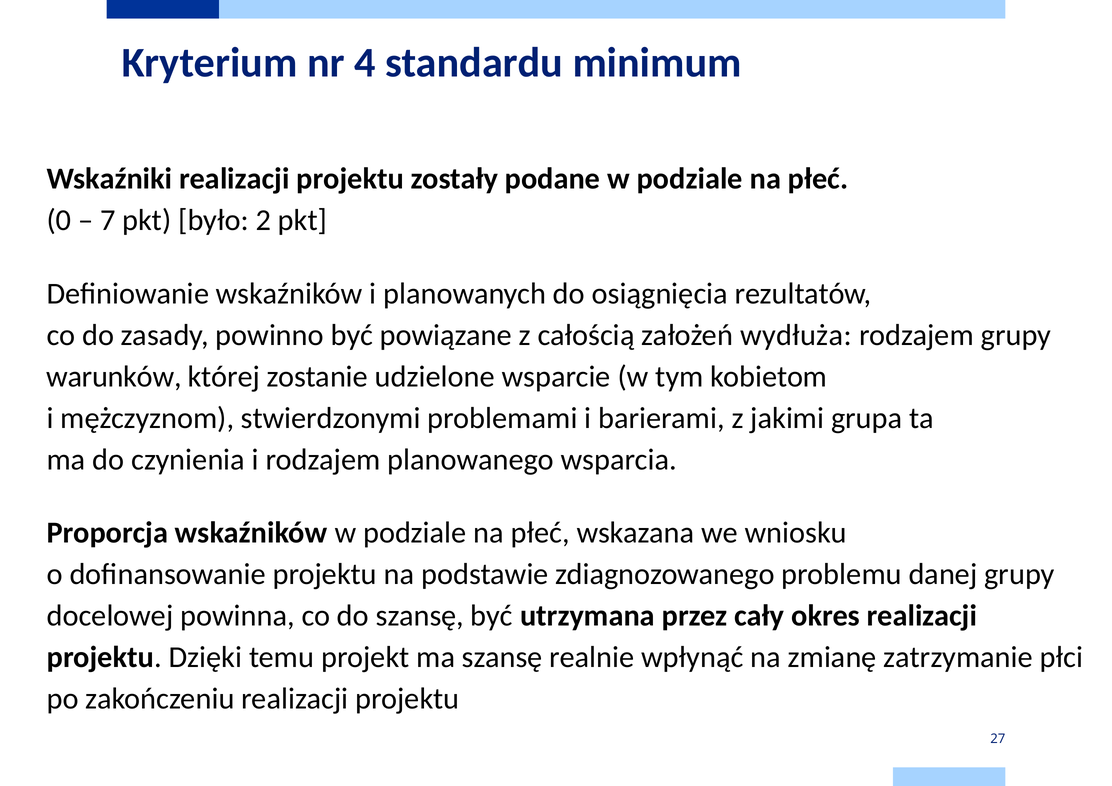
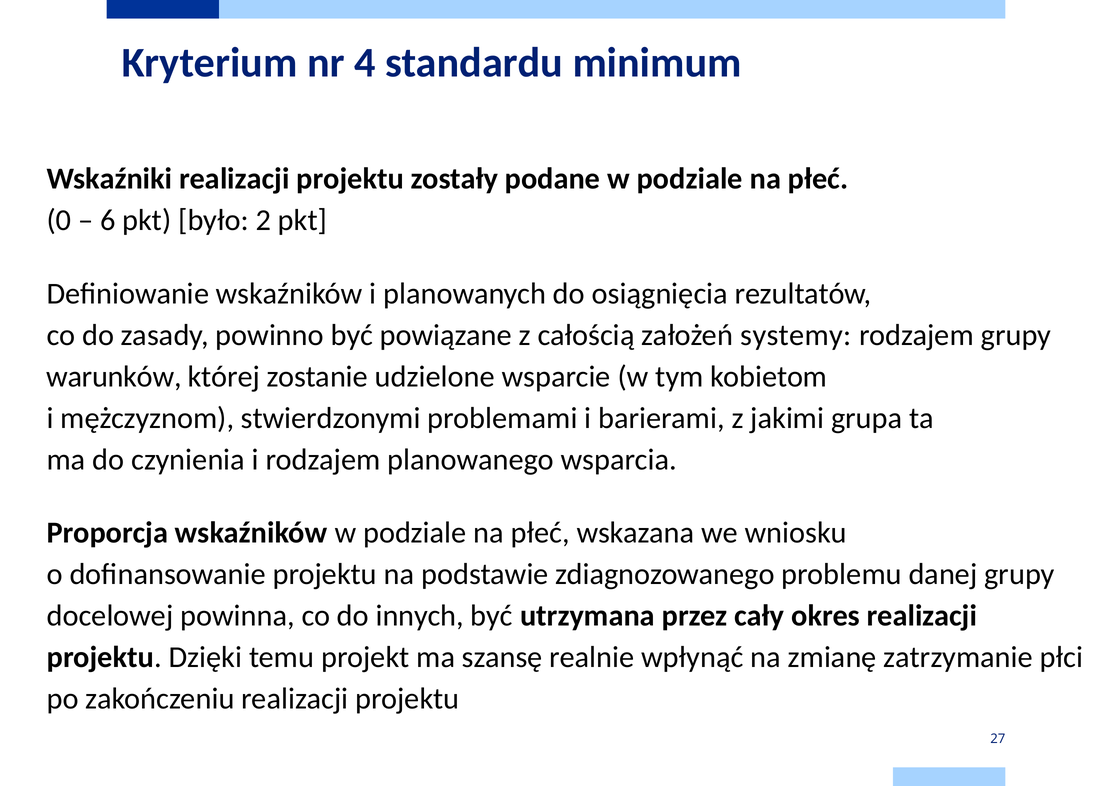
7: 7 -> 6 (108, 220)
wydłuża: wydłuża -> systemy (796, 335)
do szansę: szansę -> innych (420, 616)
